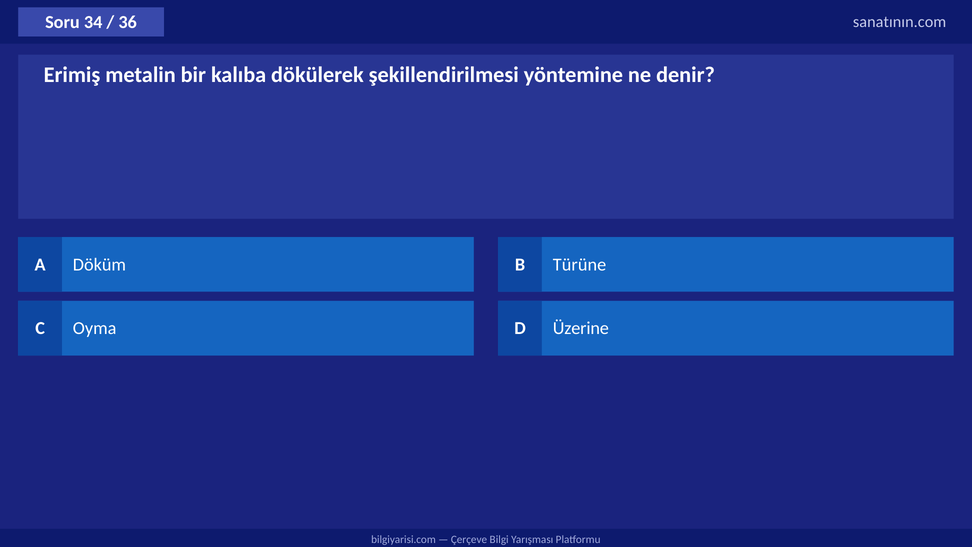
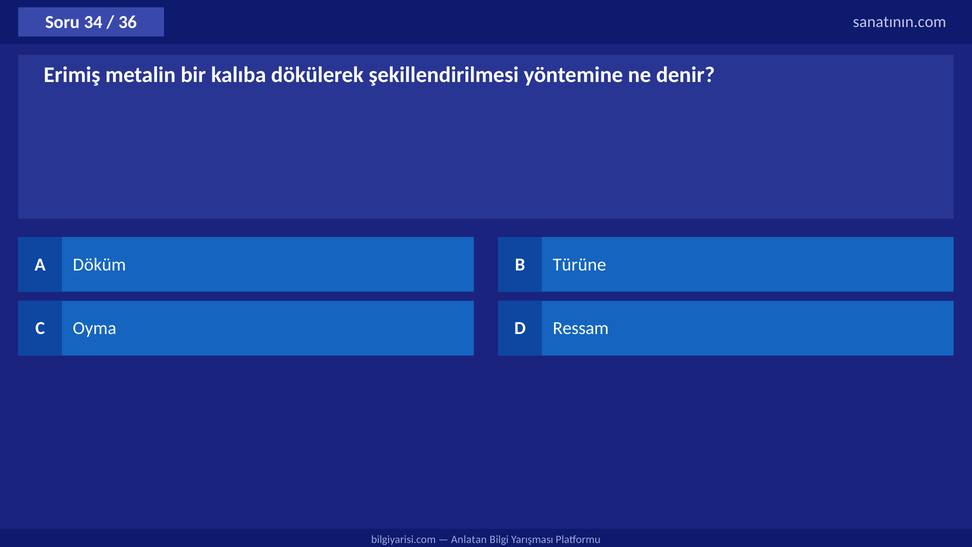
Üzerine: Üzerine -> Ressam (581, 328)
Çerçeve: Çerçeve -> Anlatan (469, 539)
